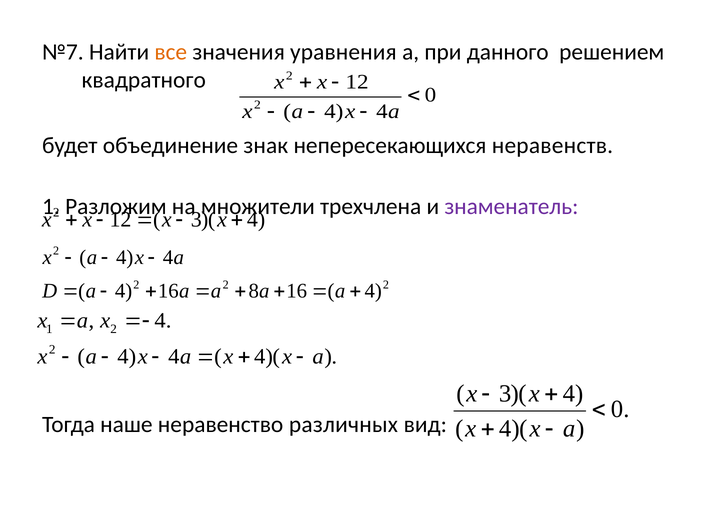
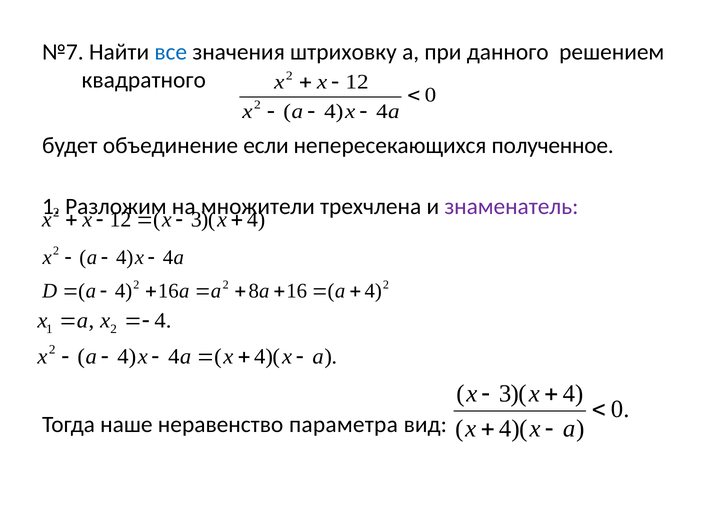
все colour: orange -> blue (171, 52)
уравнения: уравнения -> штриховку (343, 52)
знак: знак -> если (266, 146)
неравенств: неравенств -> полученное (553, 146)
различных: различных -> параметра (343, 425)
